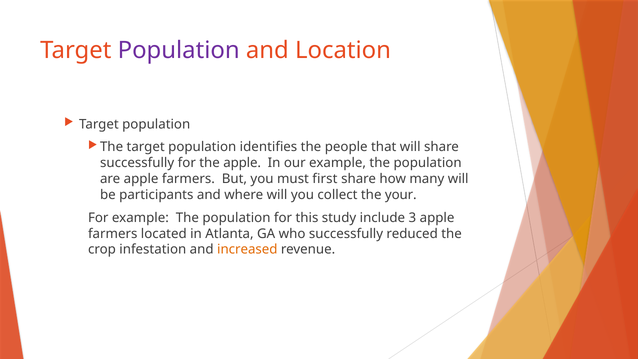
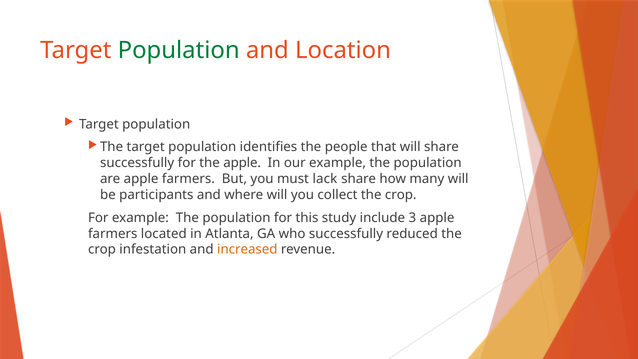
Population colour: purple -> green (179, 50)
first: first -> lack (325, 179)
collect the your: your -> crop (401, 195)
